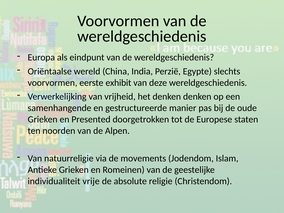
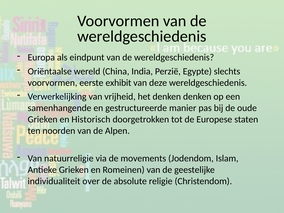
Presented: Presented -> Historisch (91, 119)
vrije: vrije -> over (91, 181)
